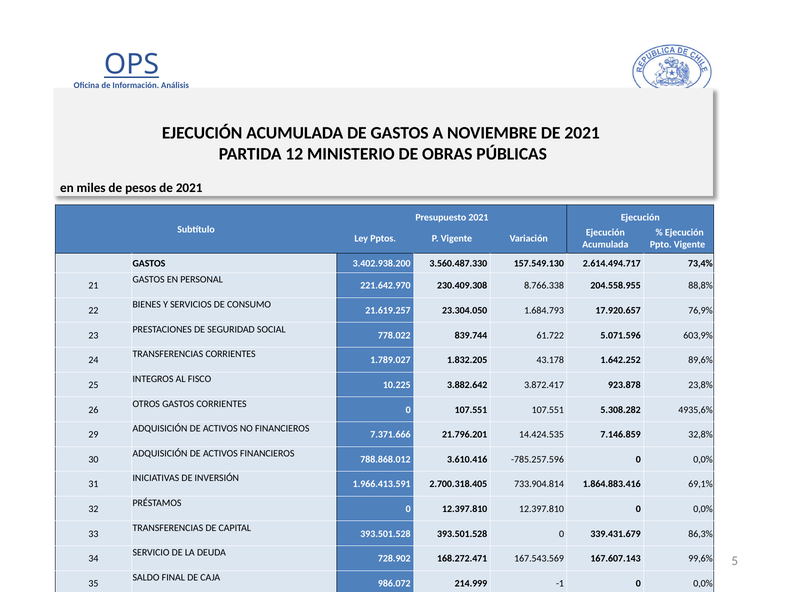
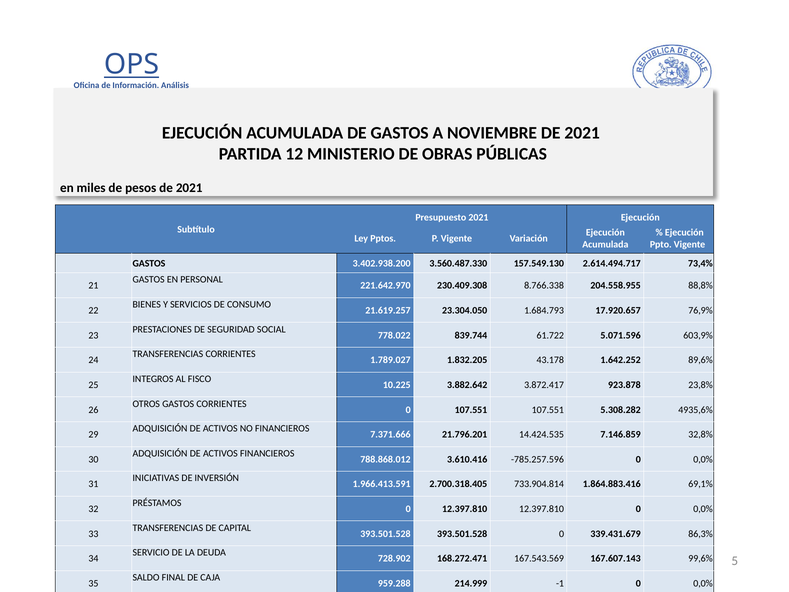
986.072: 986.072 -> 959.288 (394, 583)
